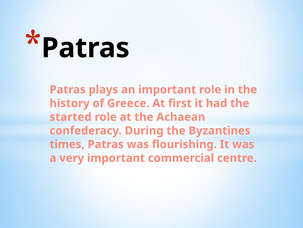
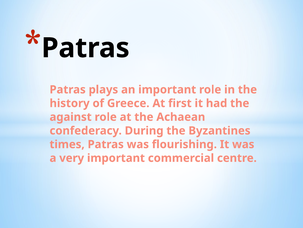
started: started -> against (71, 117)
